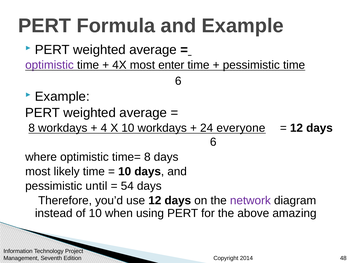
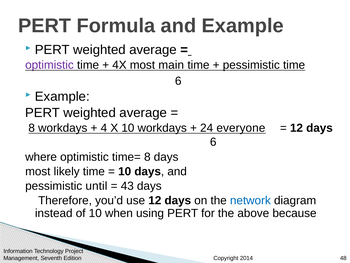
enter: enter -> main (171, 65)
54: 54 -> 43 (127, 186)
network colour: purple -> blue (250, 200)
amazing: amazing -> because (294, 213)
